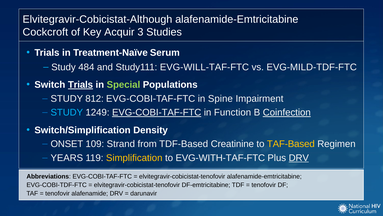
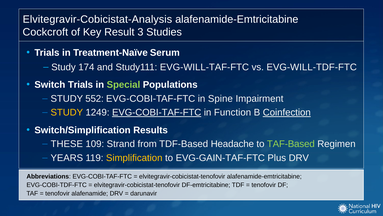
Elvitegravir-Cobicistat-Although: Elvitegravir-Cobicistat-Although -> Elvitegravir-Cobicistat-Analysis (97, 19)
Acquir: Acquir -> Result (119, 32)
484: 484 -> 174 (86, 67)
EVG-MILD-TDF-FTC: EVG-MILD-TDF-FTC -> EVG-WILL-TDF-FTC (312, 67)
Trials underline: present -> none (80, 85)
812: 812 -> 552 (95, 98)
STUDY colour: light blue -> yellow (67, 112)
Density: Density -> Results (151, 130)
ONSET: ONSET -> THESE (67, 144)
Creatinine: Creatinine -> Headache (232, 144)
TAF-Based colour: yellow -> light green (291, 144)
EVG-WITH-TAF-FTC: EVG-WITH-TAF-FTC -> EVG-GAIN-TAF-FTC (220, 157)
DRV underline: present -> none (299, 157)
